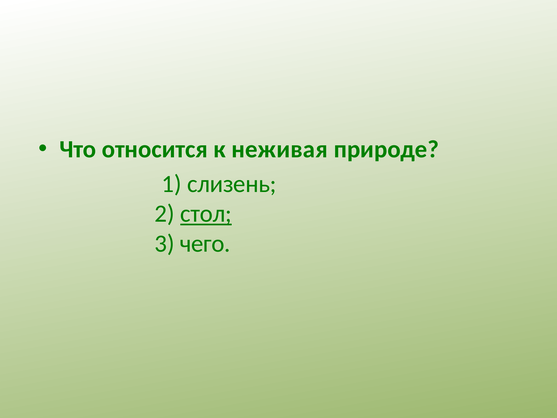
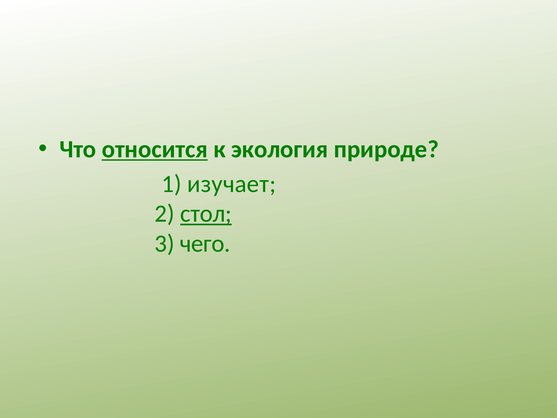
относится underline: none -> present (155, 149)
неживая: неживая -> экология (280, 149)
слизень: слизень -> изучает (232, 184)
